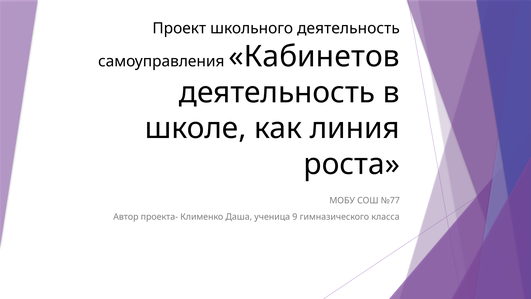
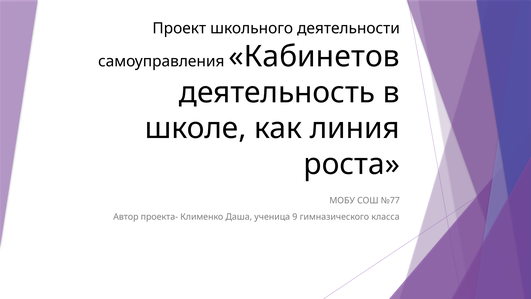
школьного деятельность: деятельность -> деятельности (349, 28)
